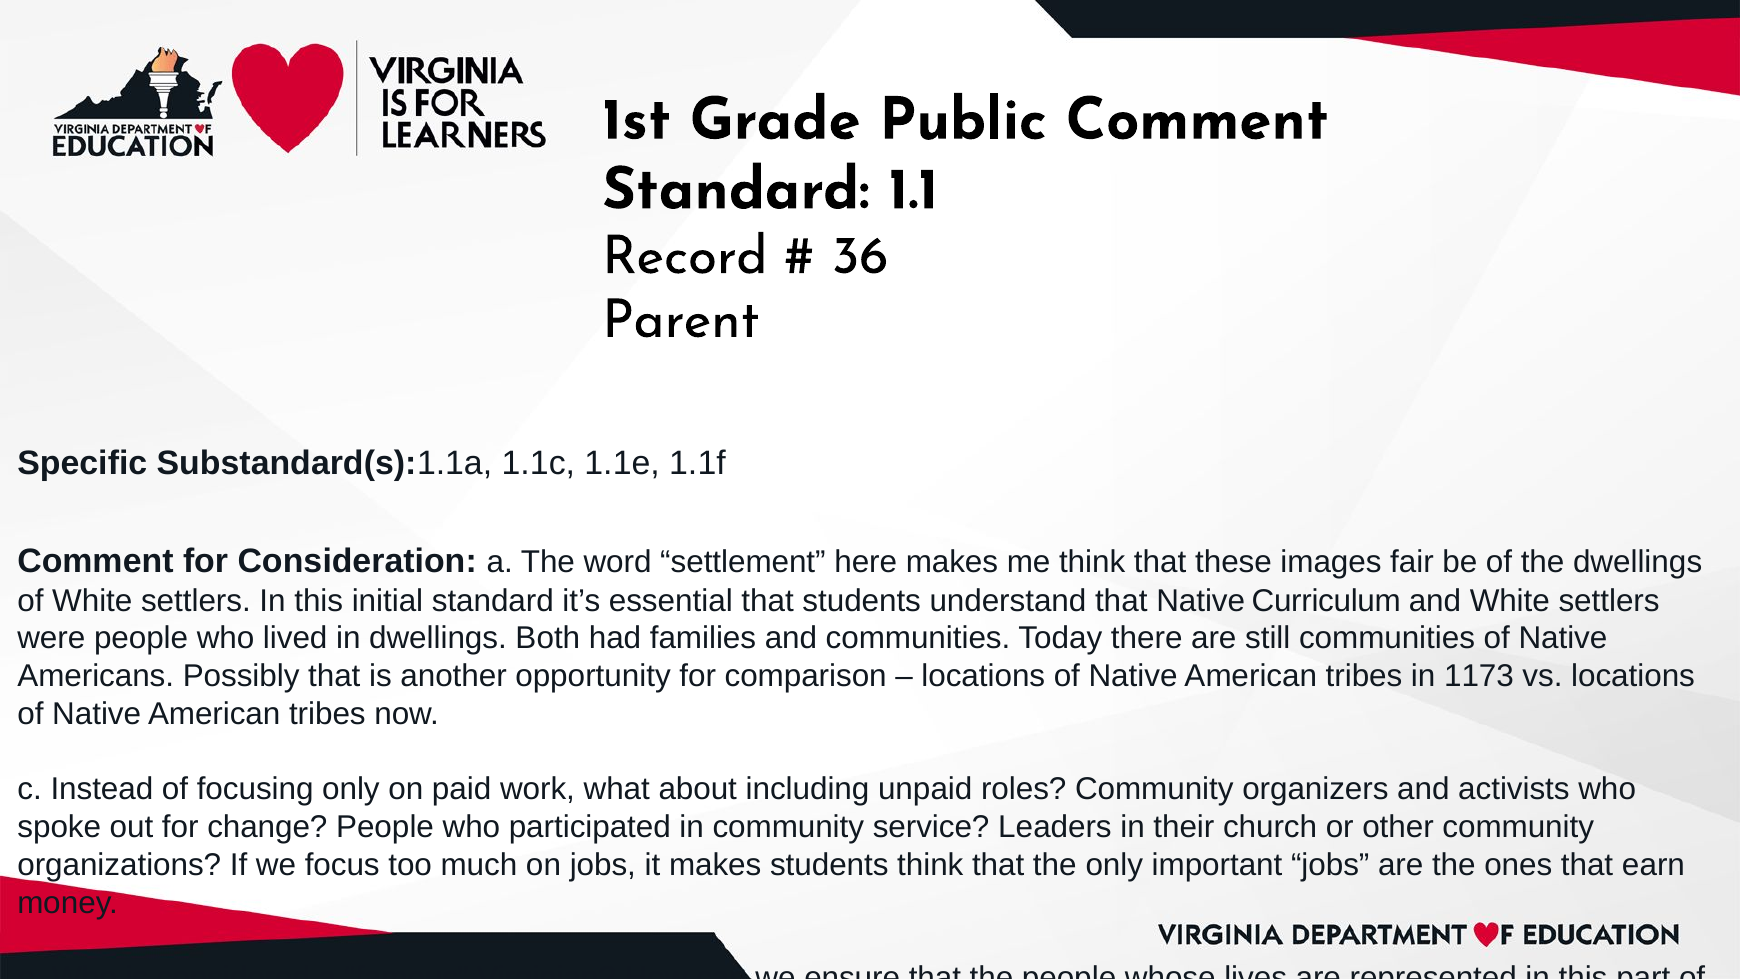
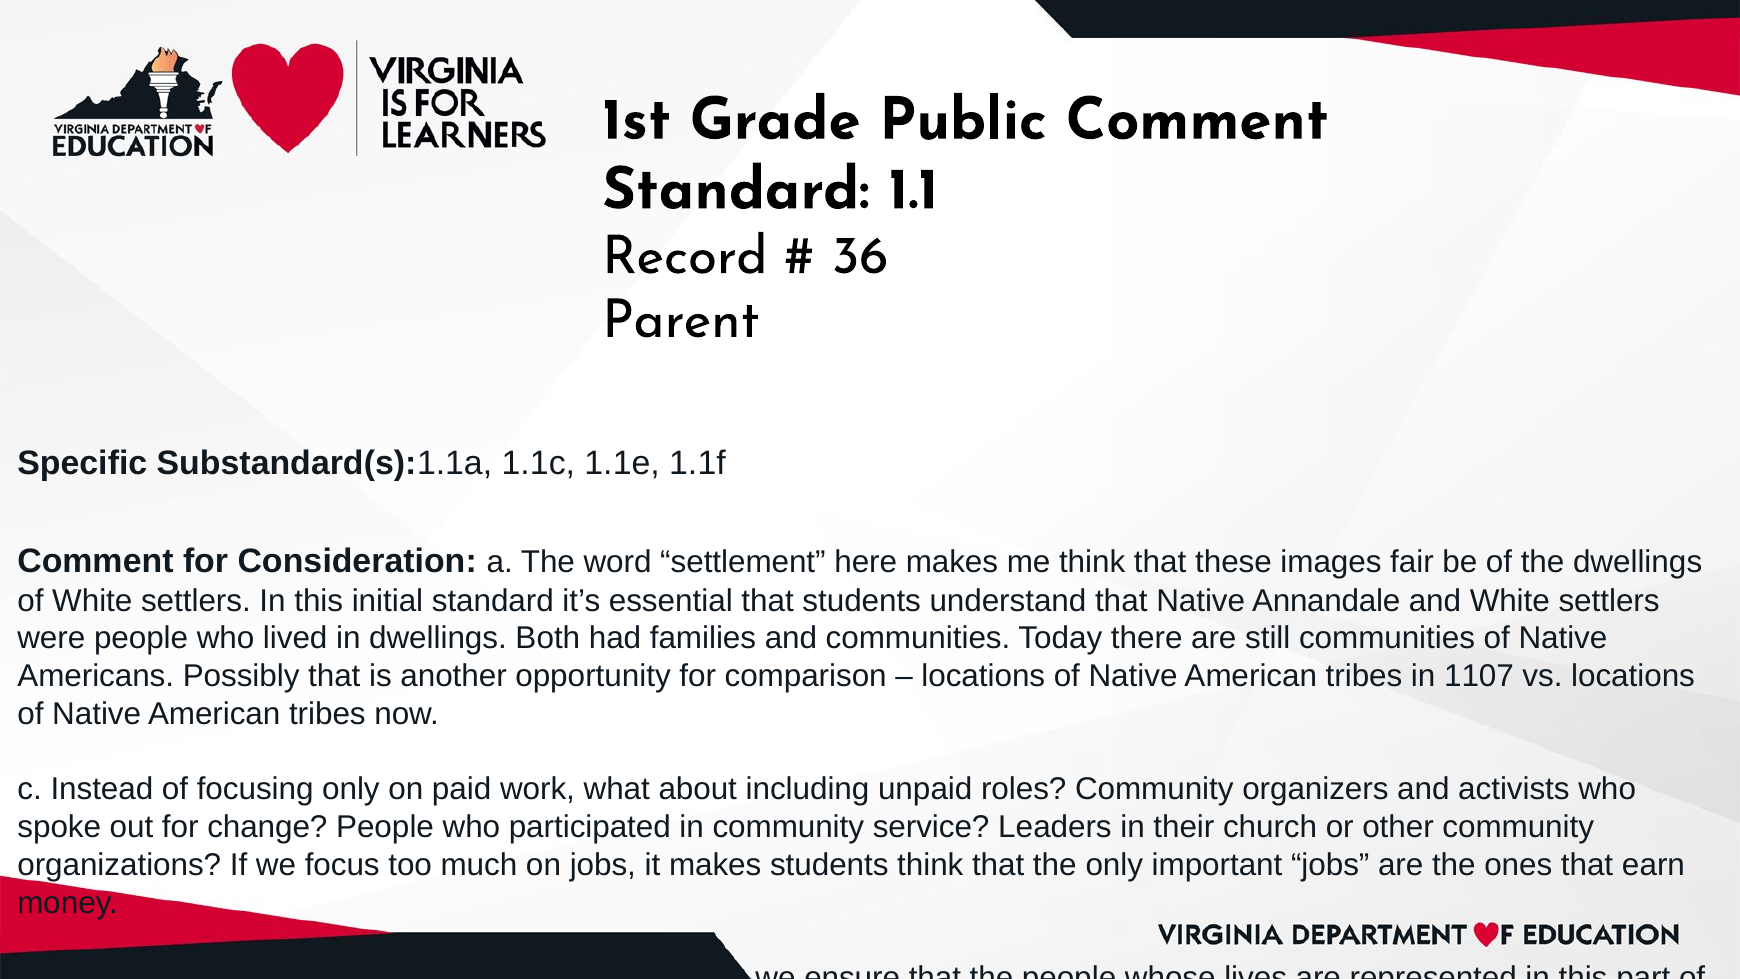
Native Curriculum: Curriculum -> Annandale (1326, 601)
1173: 1173 -> 1107 (1479, 676)
